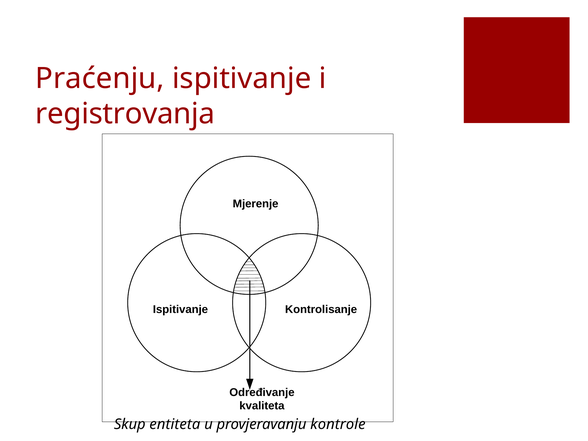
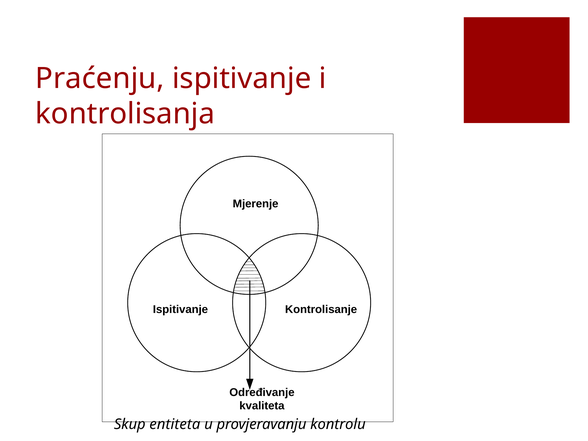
registrovanja: registrovanja -> kontrolisanja (125, 114)
kontrole: kontrole -> kontrolu (338, 424)
